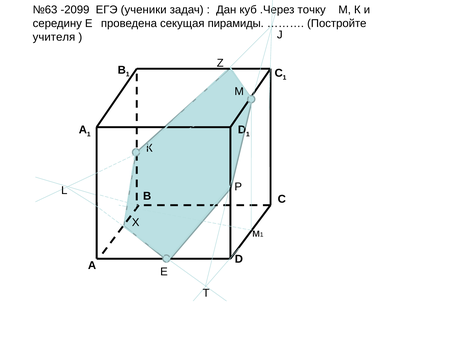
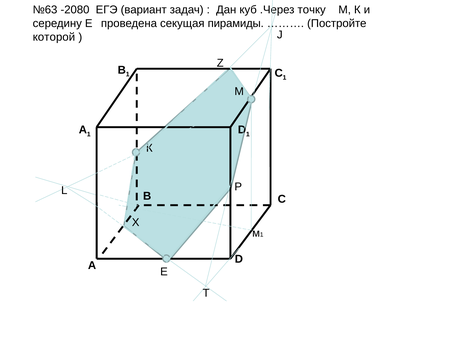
-2099: -2099 -> -2080 (75, 10)
ученики: ученики -> вариант (144, 10)
учителя: учителя -> которой (54, 37)
